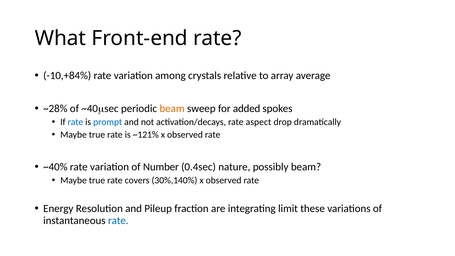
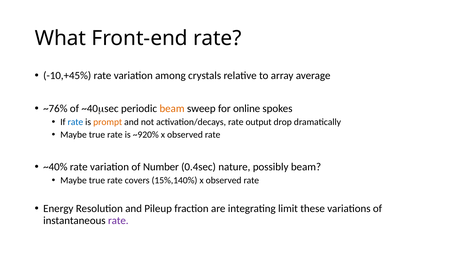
-10,+84%: -10,+84% -> -10,+45% (67, 76)
~28%: ~28% -> ~76% (55, 109)
added: added -> online (247, 109)
prompt colour: blue -> orange (108, 122)
aspect: aspect -> output (259, 122)
~121%: ~121% -> ~920% (146, 135)
30%,140%: 30%,140% -> 15%,140% (174, 180)
rate colour: blue -> purple (118, 220)
